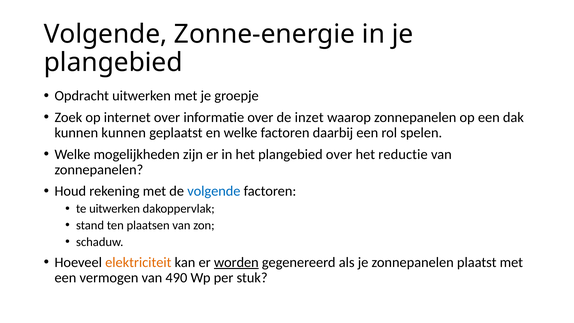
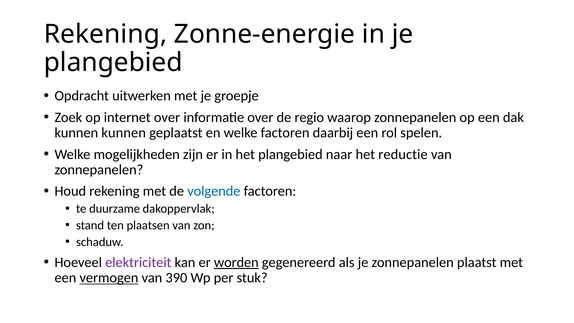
Volgende: Volgende -> Rekening (105, 34)
inzet: inzet -> regio (309, 117)
plangebied over: over -> naar (339, 154)
te uitwerken: uitwerken -> duurzame (115, 209)
elektriciteit colour: orange -> purple (138, 262)
vermogen underline: none -> present (109, 278)
490: 490 -> 390 (176, 278)
